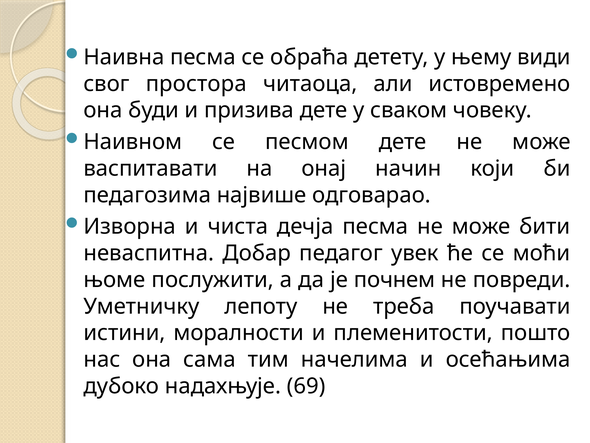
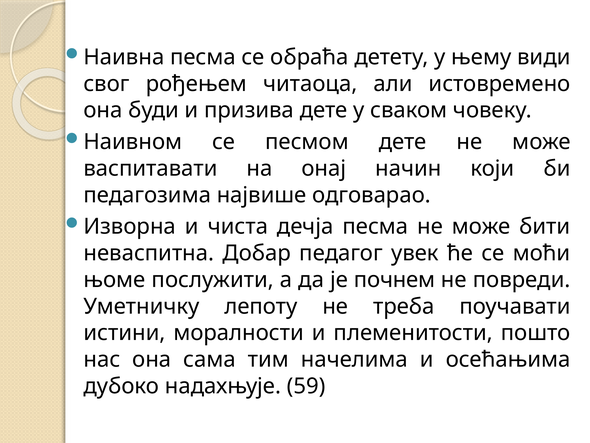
простора: простора -> рођењем (196, 84)
69: 69 -> 59 (306, 386)
